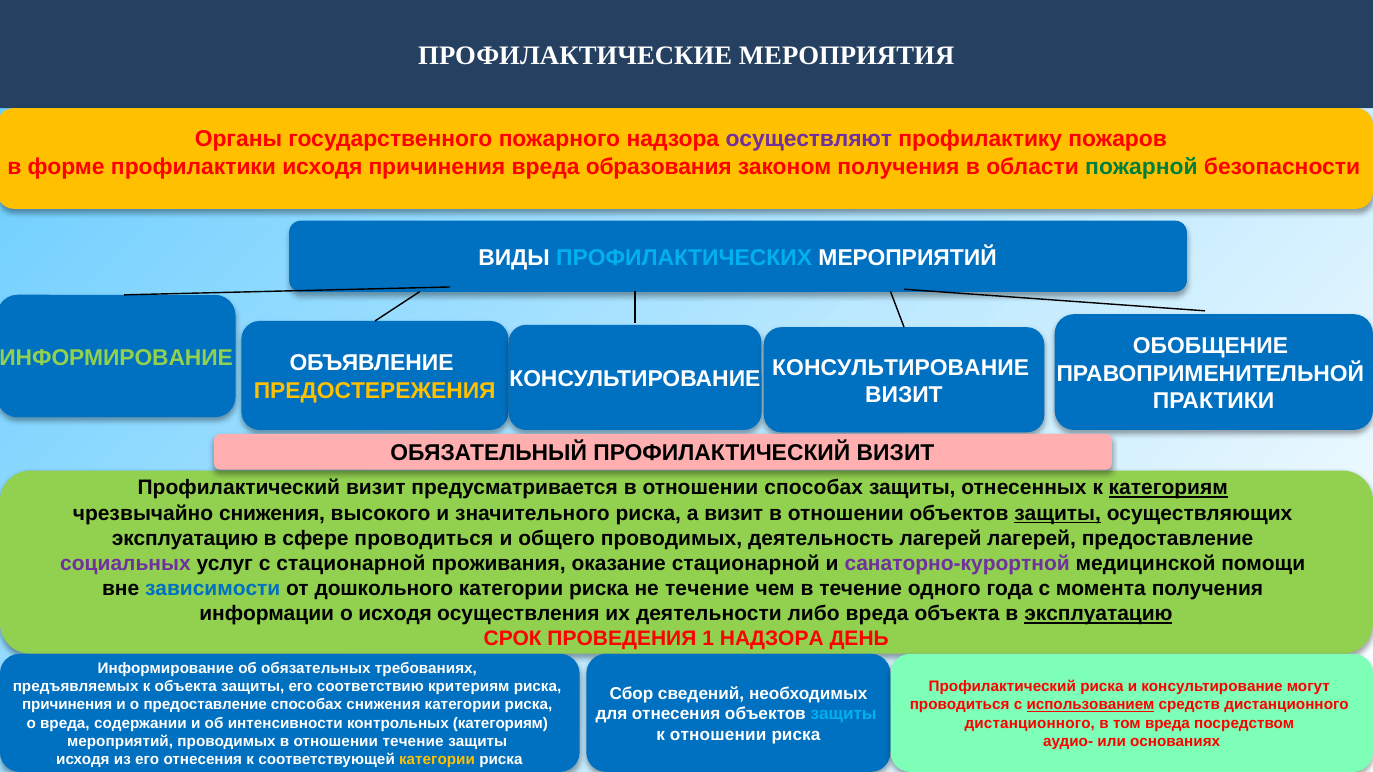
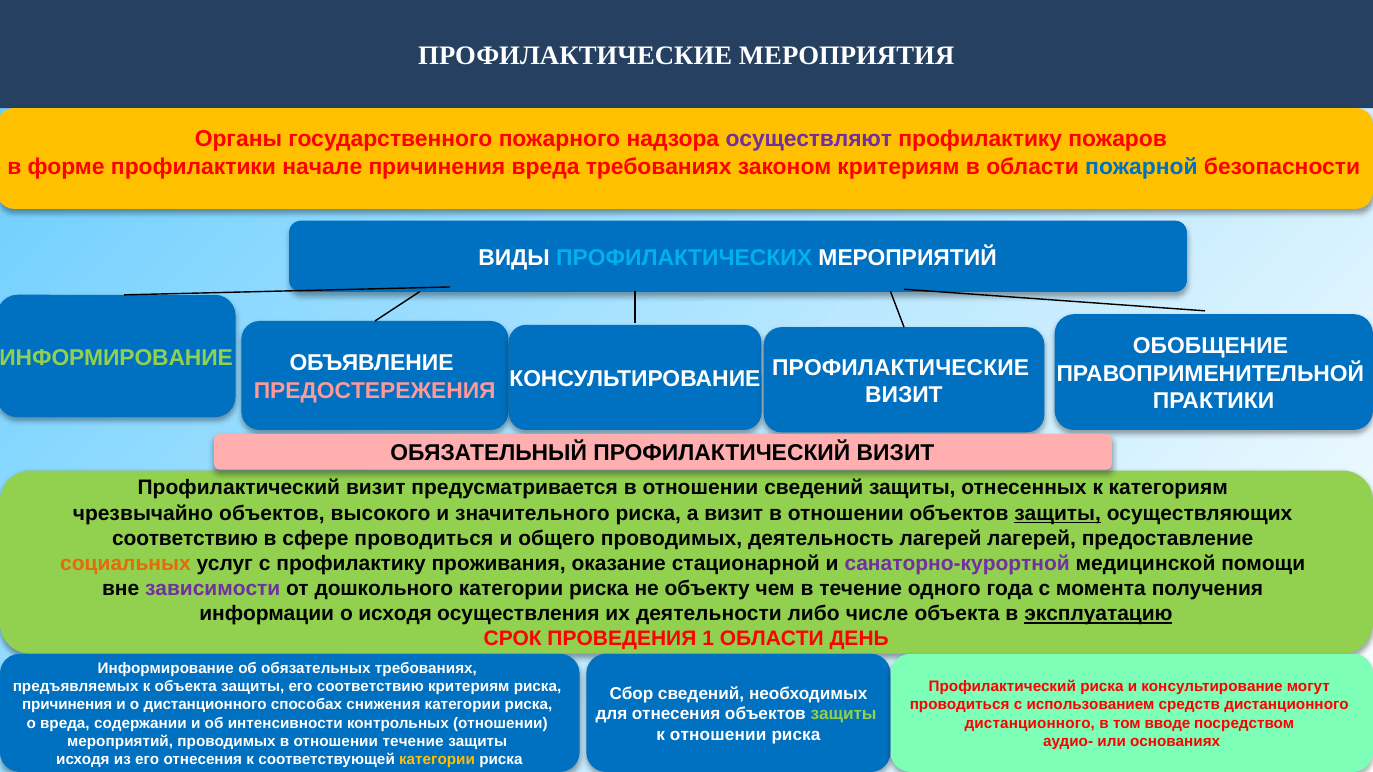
профилактики исходя: исходя -> начале (322, 167)
вреда образования: образования -> требованиях (659, 167)
законом получения: получения -> критериям (898, 167)
пожарной colour: green -> blue (1141, 167)
КОНСУЛЬТИРОВАНИЕ КОНСУЛЬТИРОВАНИЕ: КОНСУЛЬТИРОВАНИЕ -> ПРОФИЛАКТИЧЕСКИЕ (901, 368)
ПРЕДОСТЕРЕЖЕНИЯ colour: yellow -> pink (375, 391)
отношении способах: способах -> сведений (814, 488)
категориям underline: present -> none (1168, 488)
чрезвычайно снижения: снижения -> объектов (272, 513)
эксплуатацию: эксплуатацию -> соответствию (185, 539)
социальных colour: purple -> orange (125, 564)
с стационарной: стационарной -> профилактику (351, 564)
зависимости colour: blue -> purple (213, 589)
не течение: течение -> объекту (707, 589)
либо вреда: вреда -> числе (877, 614)
1 НАДЗОРА: НАДЗОРА -> ОБЛАСТИ (772, 639)
о предоставление: предоставление -> дистанционного (205, 705)
использованием underline: present -> none (1091, 705)
защиты colour: light blue -> light green (844, 714)
контрольных категориям: категориям -> отношении (500, 723)
том вреда: вреда -> вводе (1167, 723)
